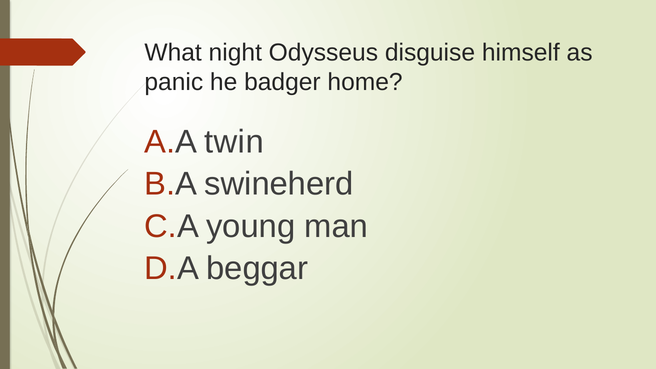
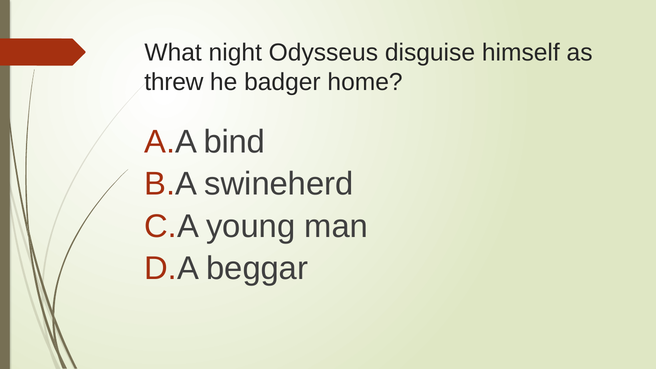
panic: panic -> threw (174, 82)
twin: twin -> bind (234, 142)
